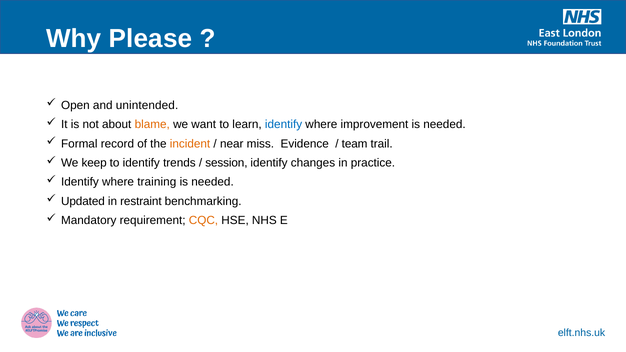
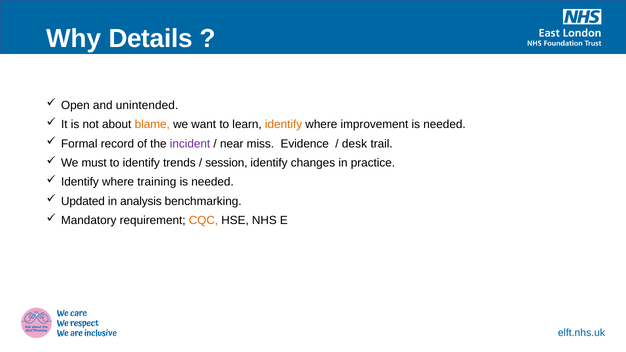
Please: Please -> Details (151, 39)
identify colour: blue -> orange (284, 125)
incident colour: orange -> purple (190, 144)
team: team -> desk (354, 144)
keep: keep -> must (94, 163)
restraint: restraint -> analysis (141, 201)
